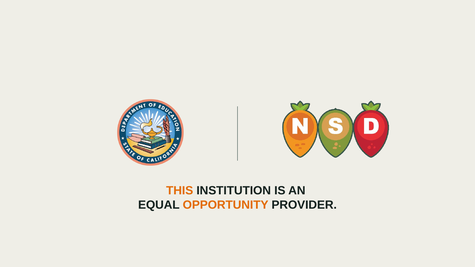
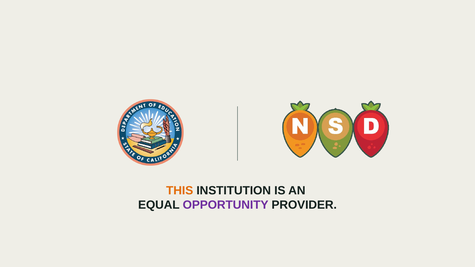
OPPORTUNITY colour: orange -> purple (226, 205)
